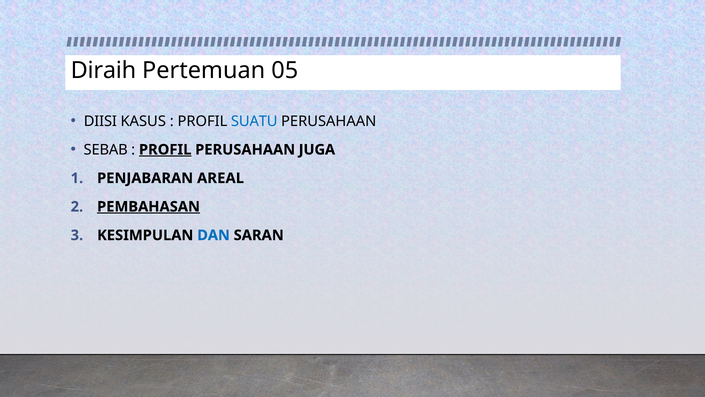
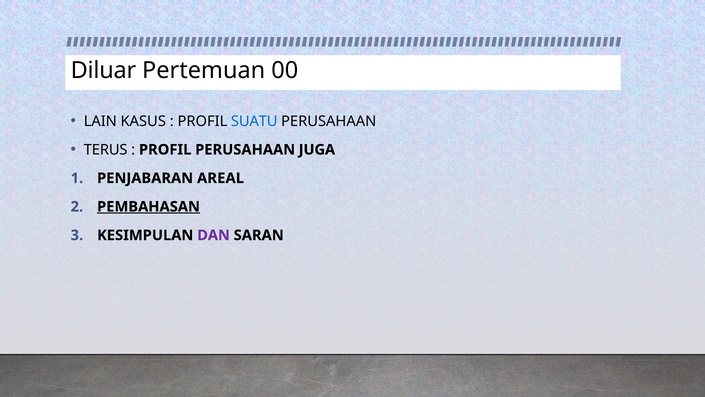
Diraih: Diraih -> Diluar (103, 70)
05: 05 -> 00 (285, 70)
DIISI: DIISI -> LAIN (100, 121)
SEBAB: SEBAB -> TERUS (106, 150)
PROFIL underline: present -> none (165, 150)
DAN colour: blue -> purple (214, 235)
